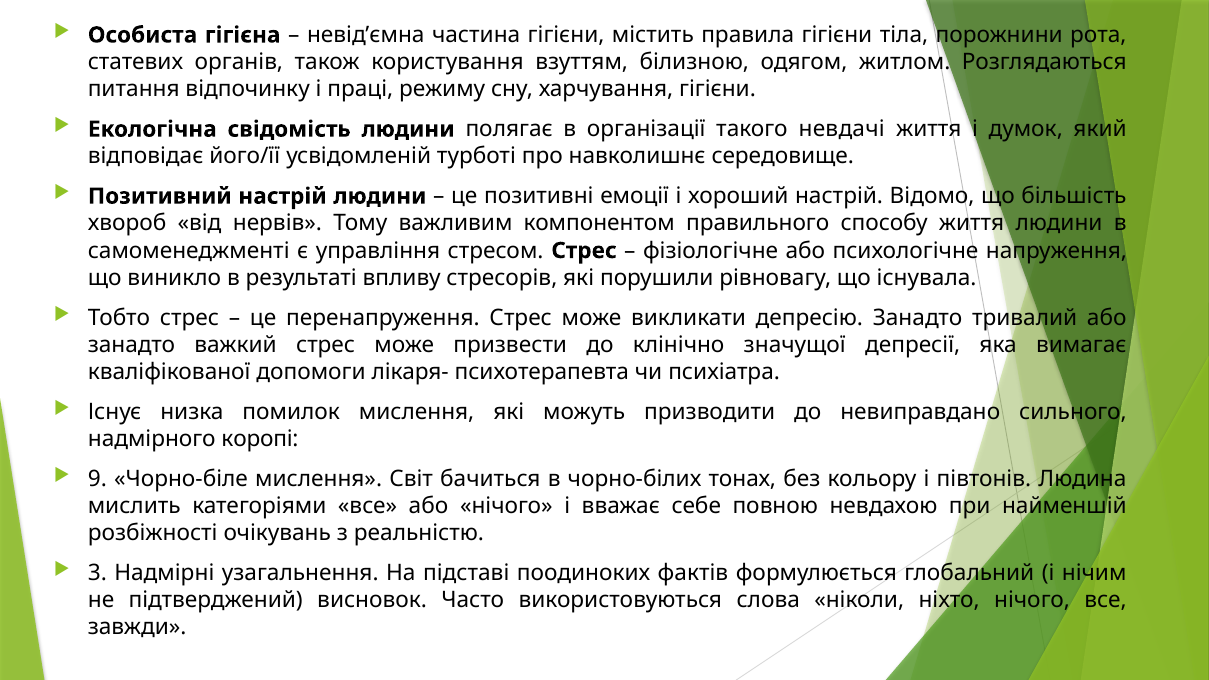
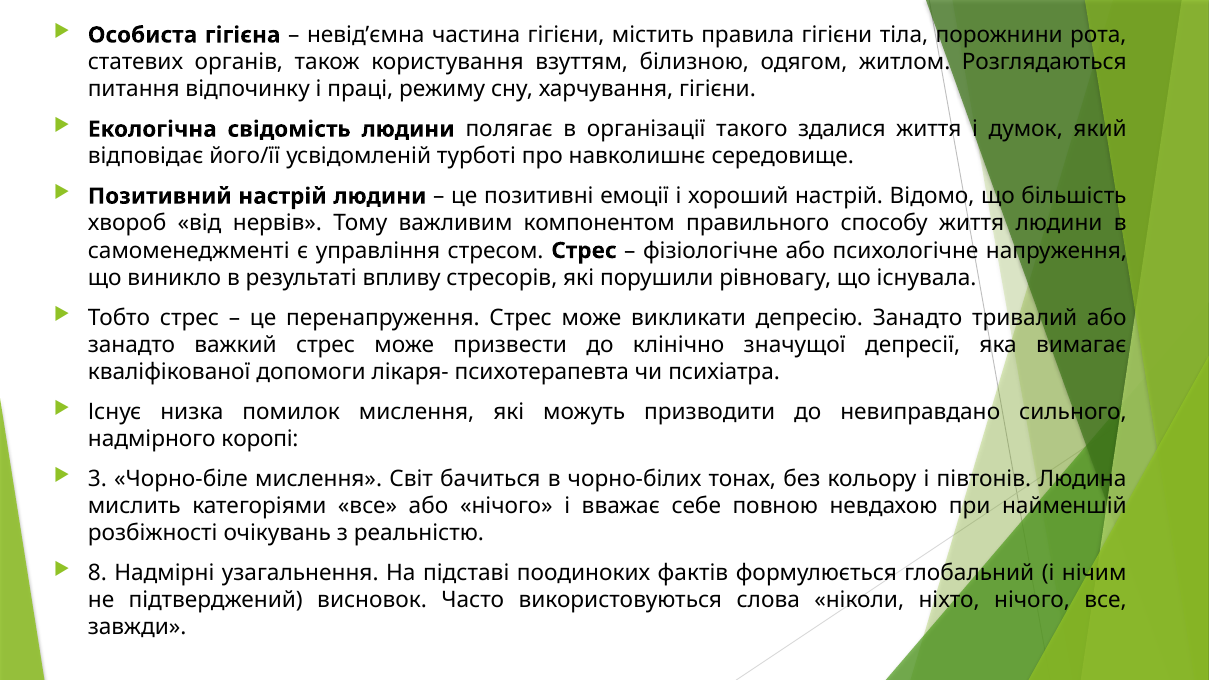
невдачі: невдачі -> здалися (842, 129)
9: 9 -> 3 (97, 479)
3: 3 -> 8 (97, 573)
